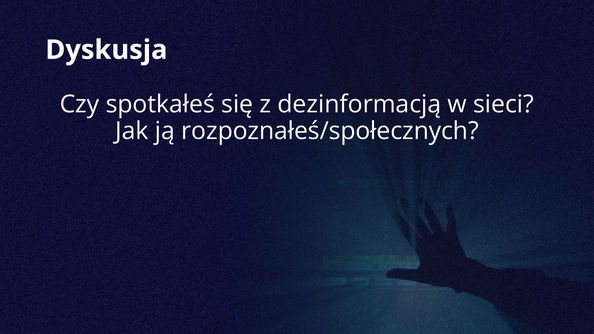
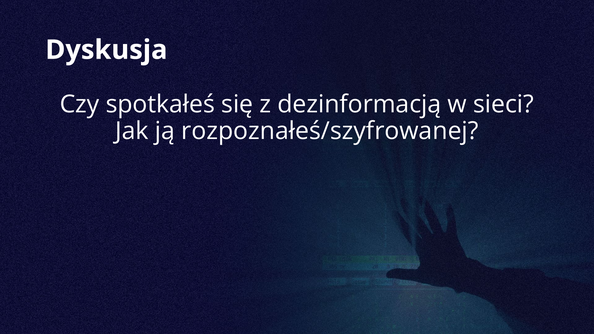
rozpoznałeś/społecznych: rozpoznałeś/społecznych -> rozpoznałeś/szyfrowanej (330, 131)
